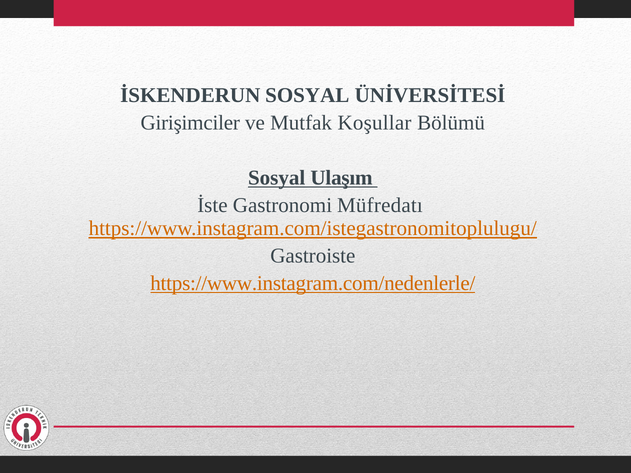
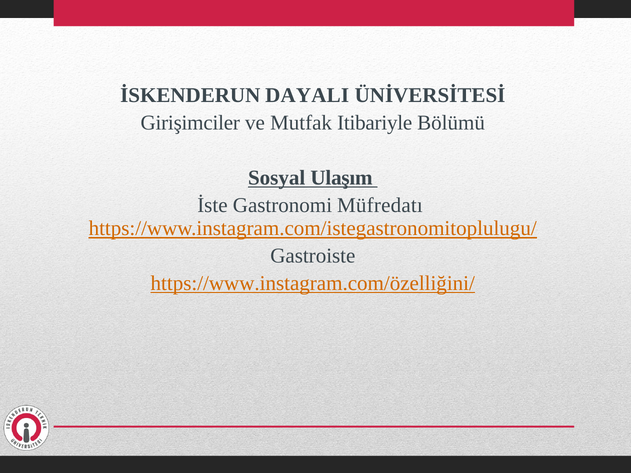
İSKENDERUN SOSYAL: SOSYAL -> DAYALI (307, 95)
Koşullar: Koşullar -> Itibariyle (375, 123)
https://www.instagram.com/nedenlerle/: https://www.instagram.com/nedenlerle/ -> https://www.instagram.com/özelliğini/ (313, 283)
